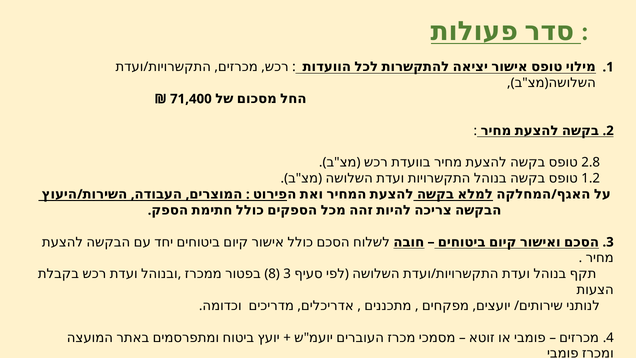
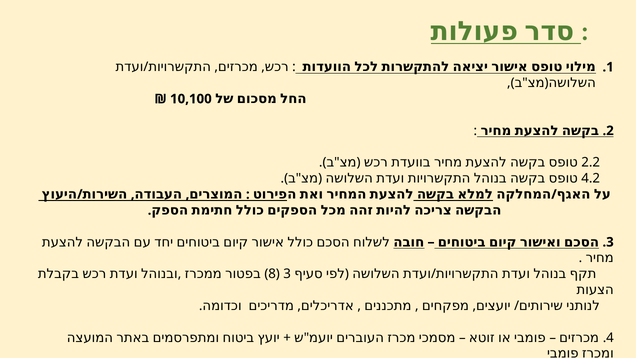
71,400: 71,400 -> 10,100 (191, 99)
2.8: 2.8 -> 2.2 (591, 162)
1.2: 1.2 -> 4.2 (591, 178)
